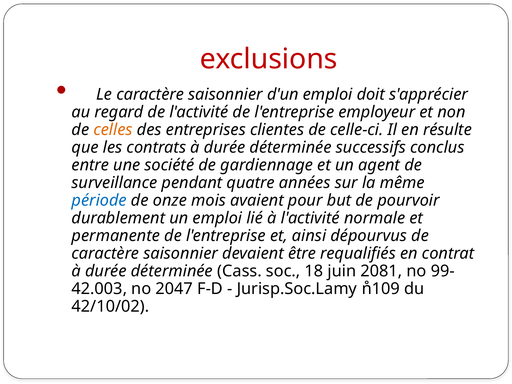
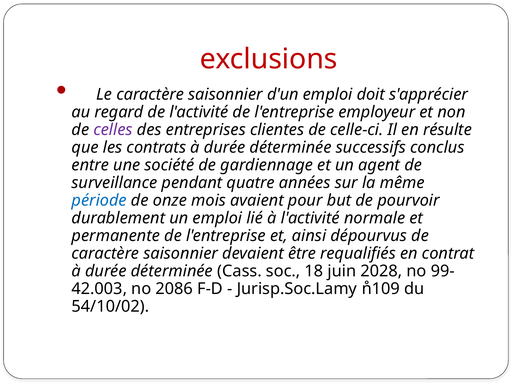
celles colour: orange -> purple (113, 130)
2081: 2081 -> 2028 (381, 271)
2047: 2047 -> 2086 (174, 289)
42/10/02: 42/10/02 -> 54/10/02 (110, 306)
